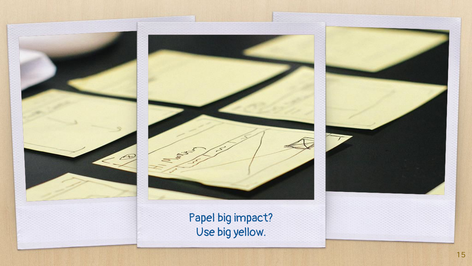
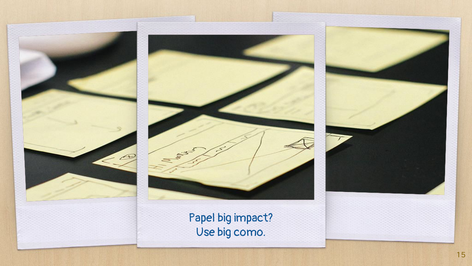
yellow: yellow -> como (250, 232)
